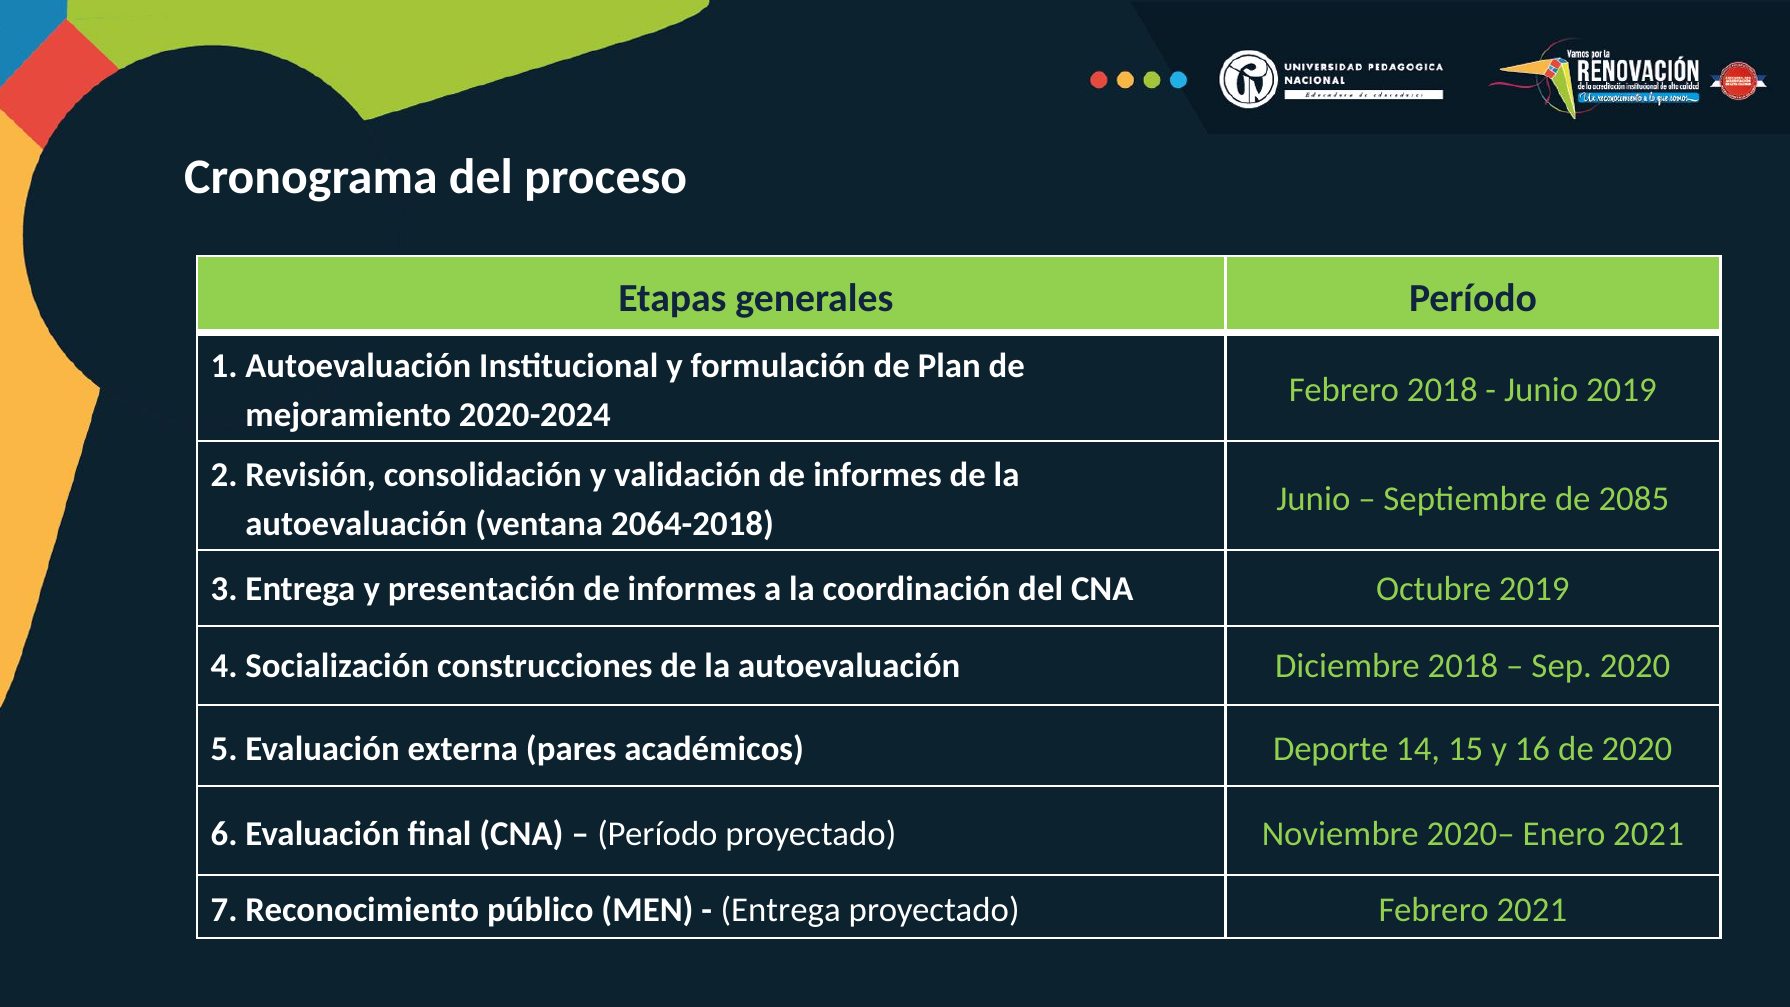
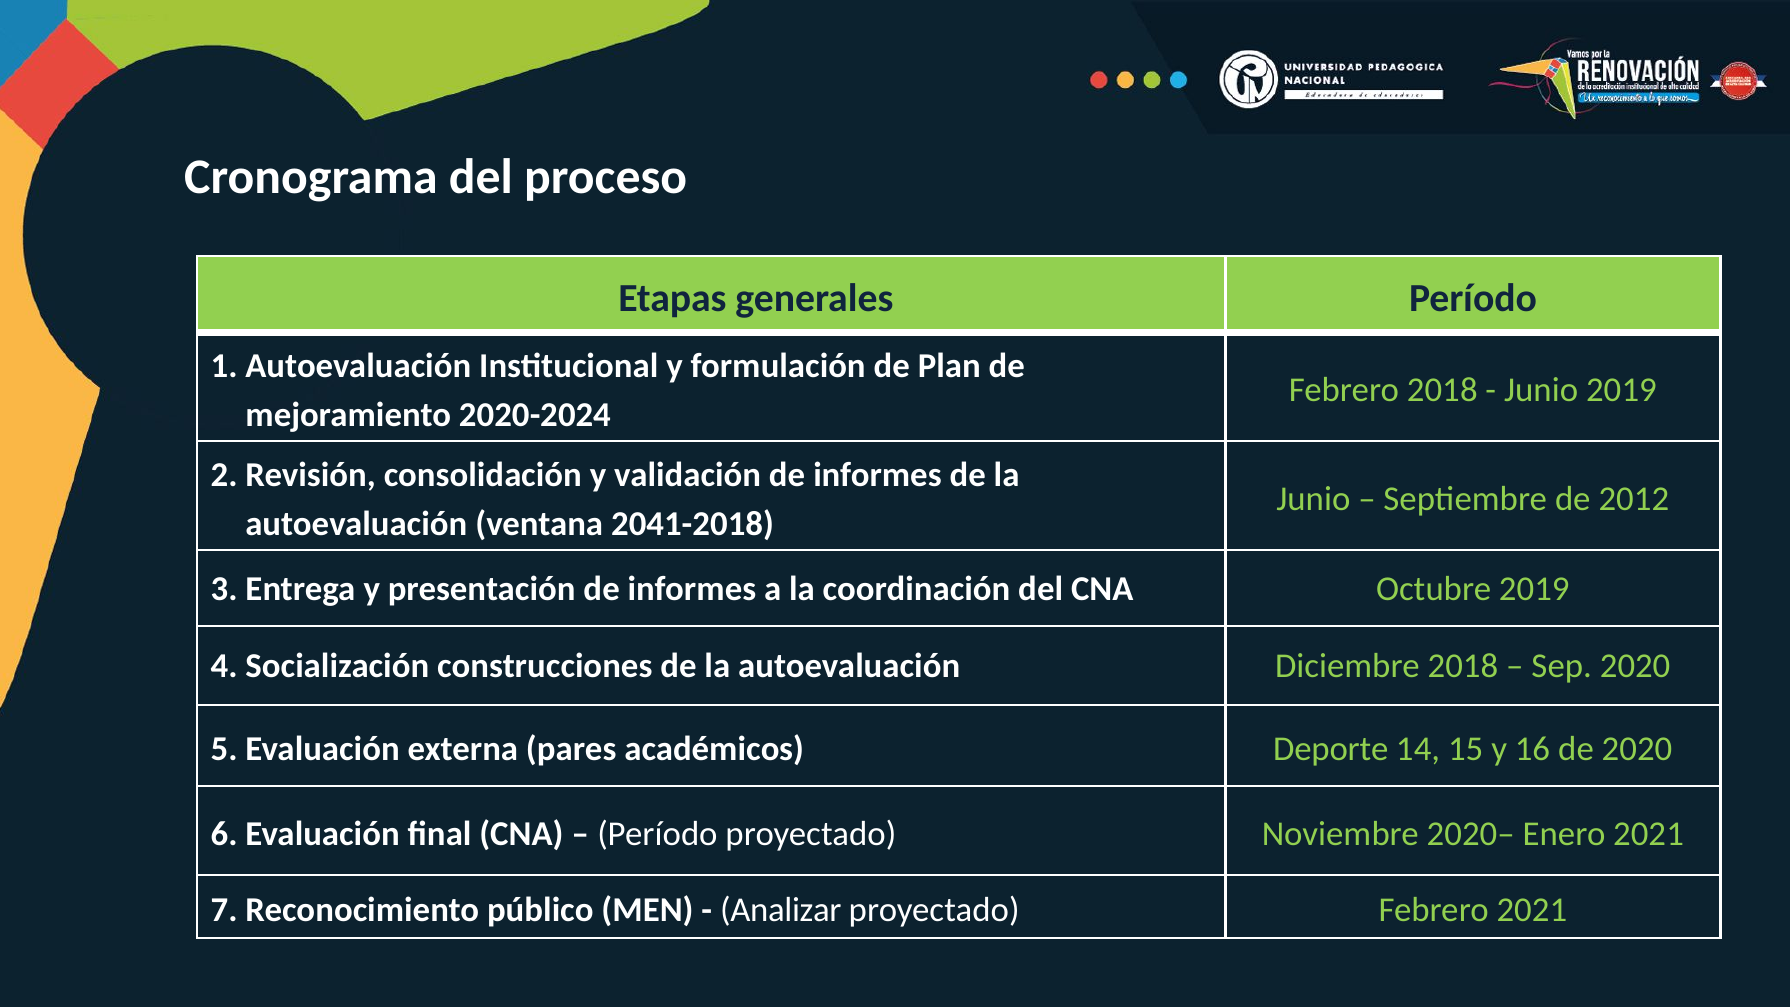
2085: 2085 -> 2012 (1634, 499)
2064-2018: 2064-2018 -> 2041-2018 (693, 524)
Entrega: Entrega -> Analizar (781, 910)
